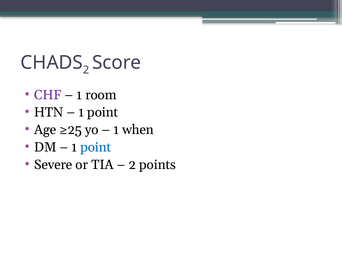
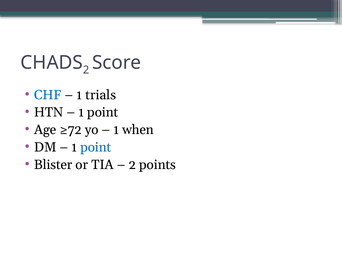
CHF colour: purple -> blue (48, 95)
room: room -> trials (101, 95)
≥25: ≥25 -> ≥72 (71, 130)
Severe: Severe -> Blister (53, 164)
